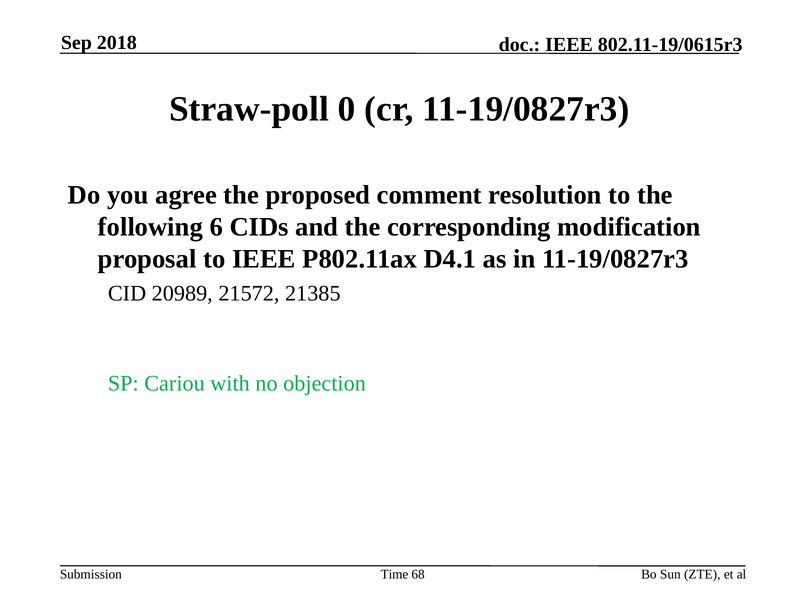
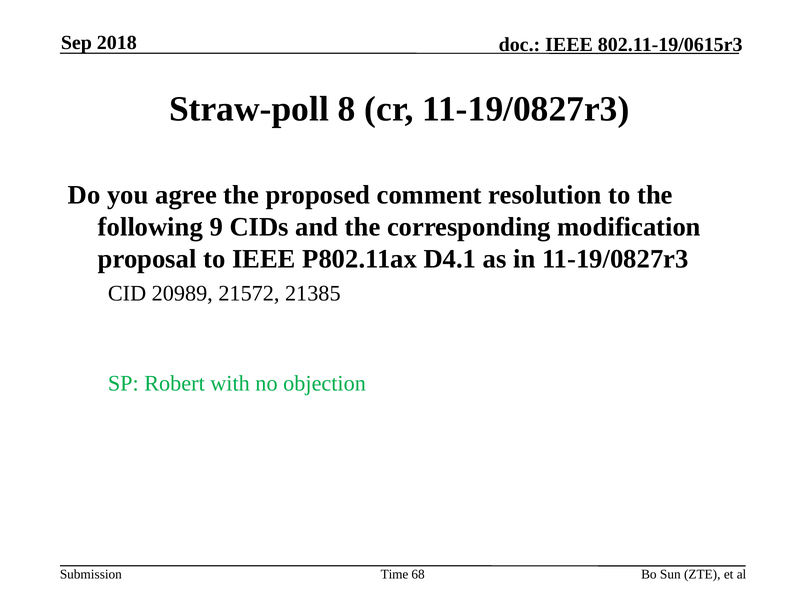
0: 0 -> 8 (347, 109)
6: 6 -> 9 (216, 227)
Cariou: Cariou -> Robert (175, 384)
